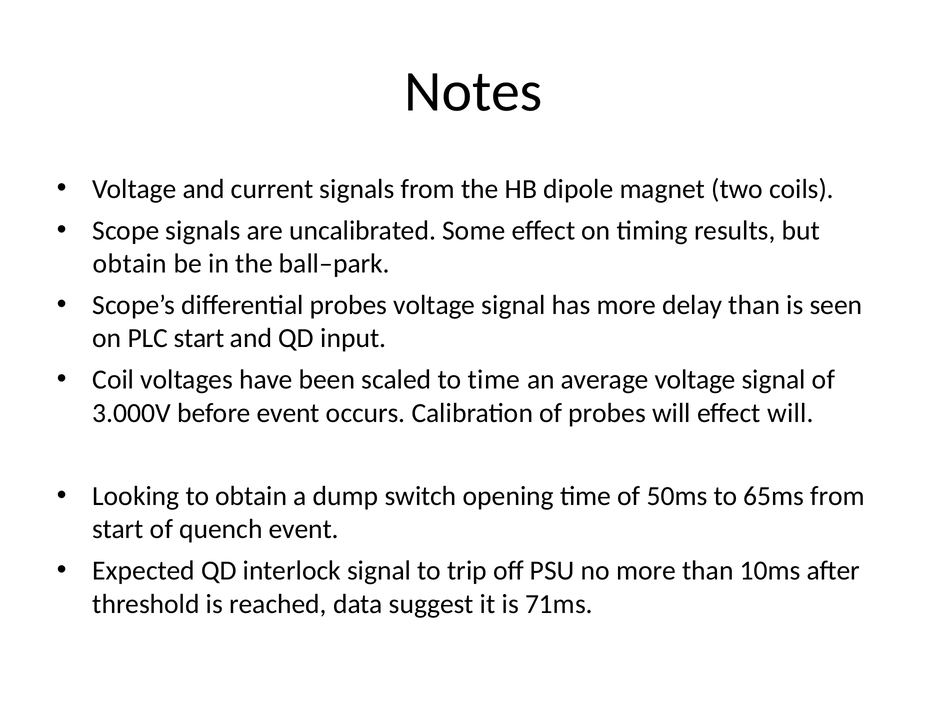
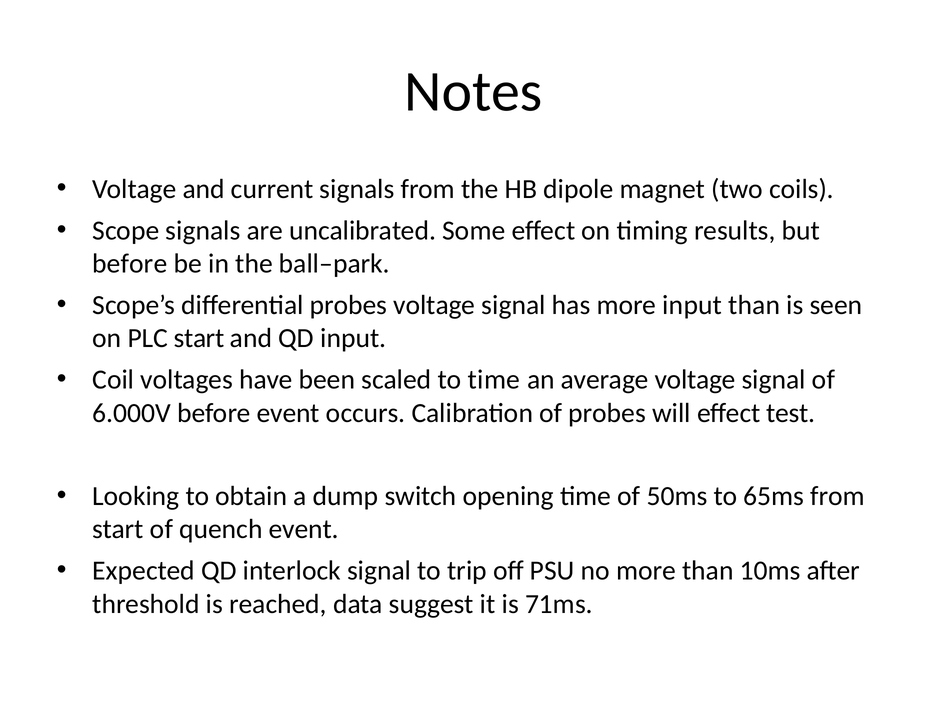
obtain: obtain -> before (130, 264)
more delay: delay -> input (692, 305)
3.000V: 3.000V -> 6.000V (132, 413)
effect will: will -> test (791, 413)
